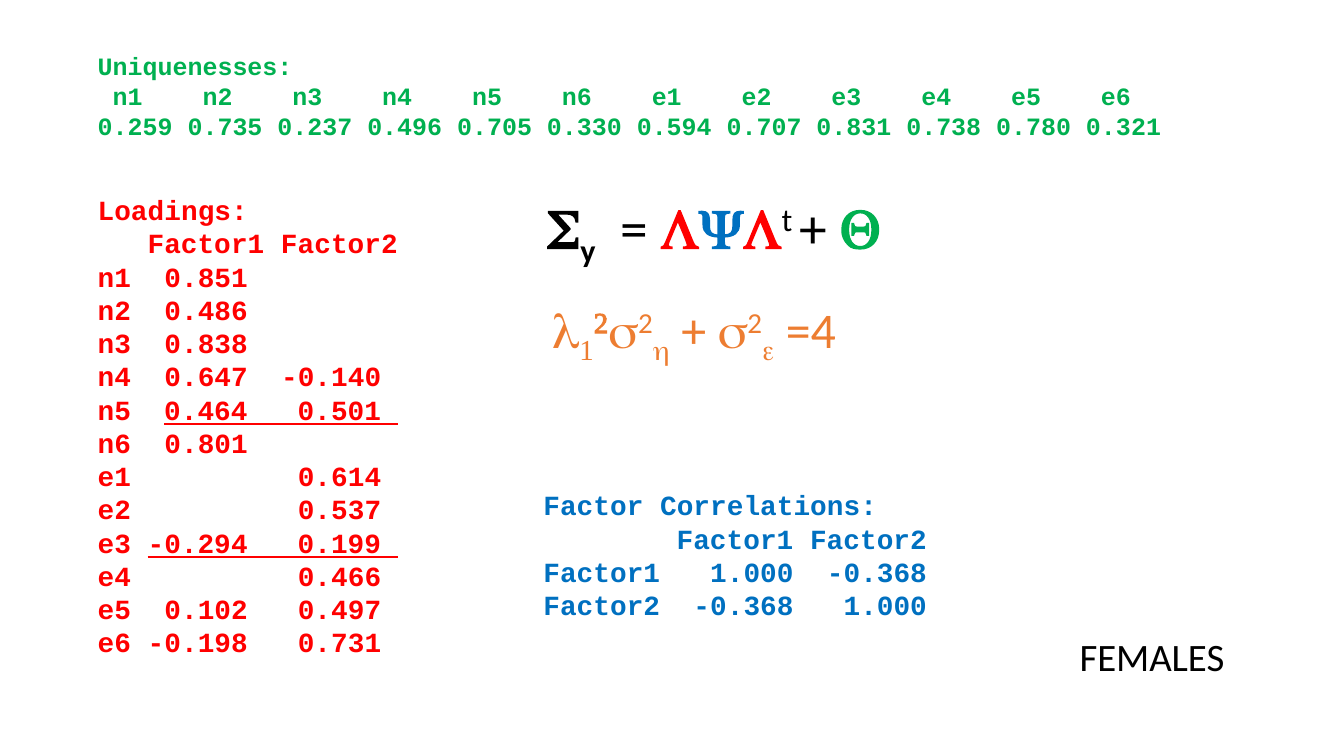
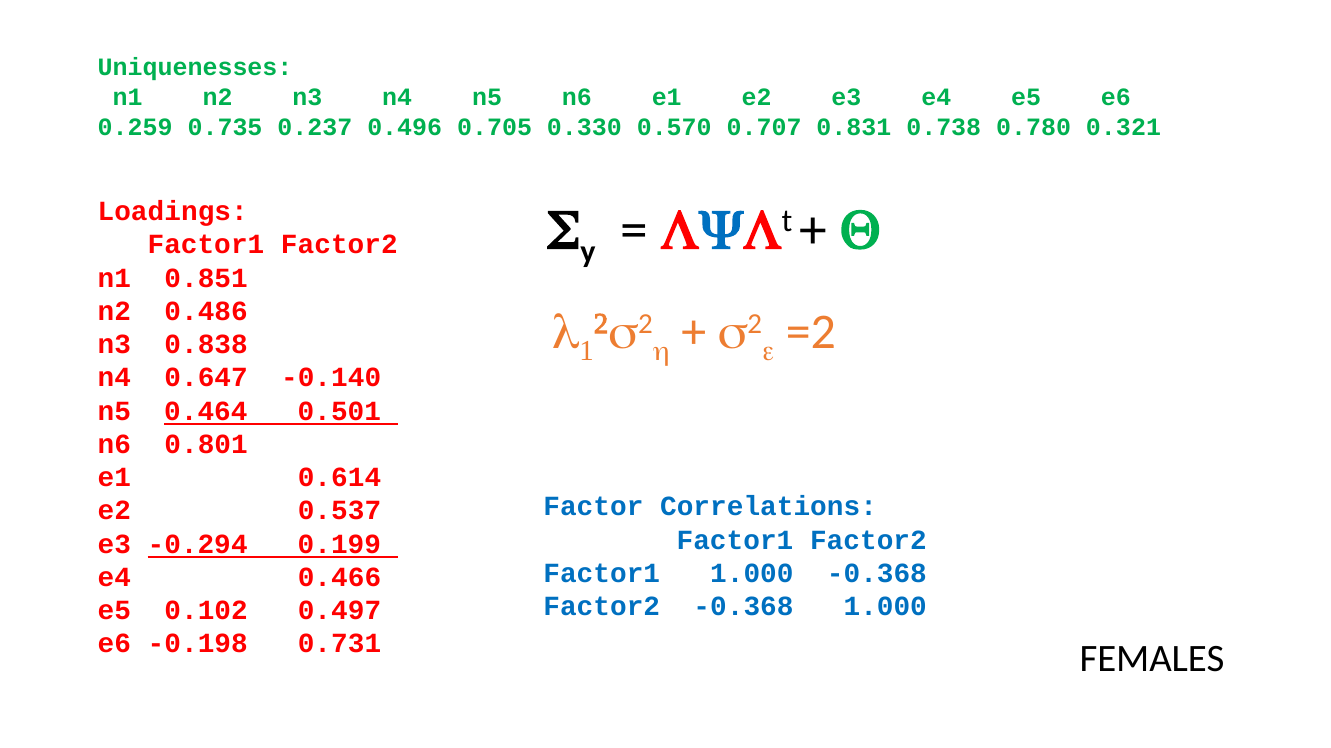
0.594: 0.594 -> 0.570 (674, 127)
=4: =4 -> =2 (811, 332)
